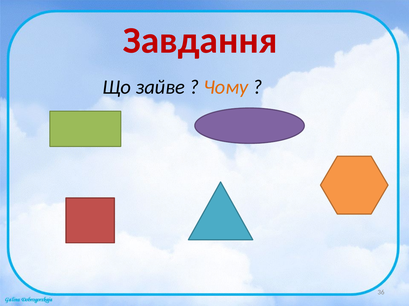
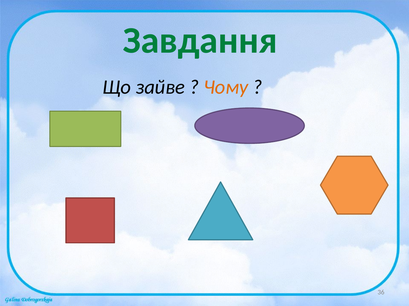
Завдання colour: red -> green (200, 40)
